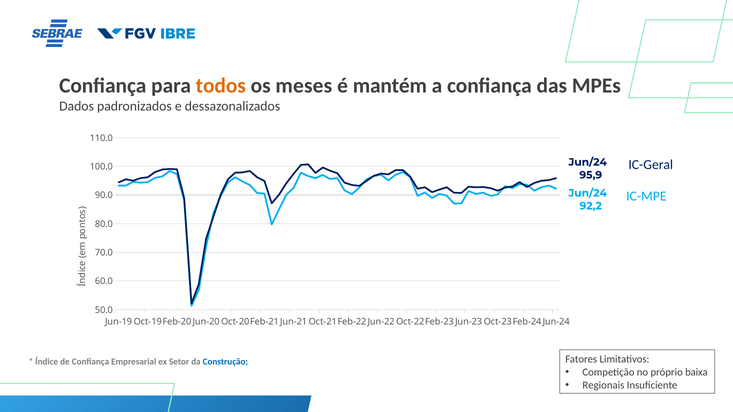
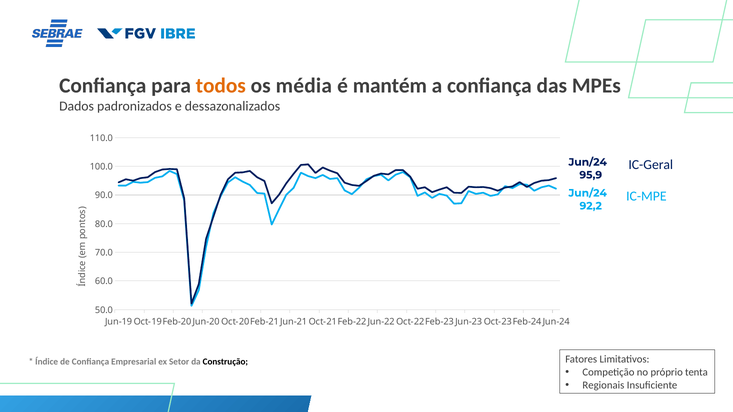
meses: meses -> média (304, 86)
Construção colour: blue -> black (225, 362)
baixa: baixa -> tenta (696, 373)
